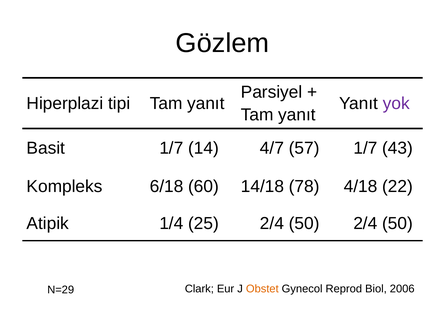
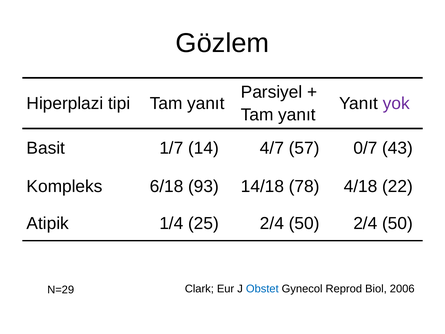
57 1/7: 1/7 -> 0/7 (365, 148)
60: 60 -> 93 (203, 186)
Obstet colour: orange -> blue (262, 289)
